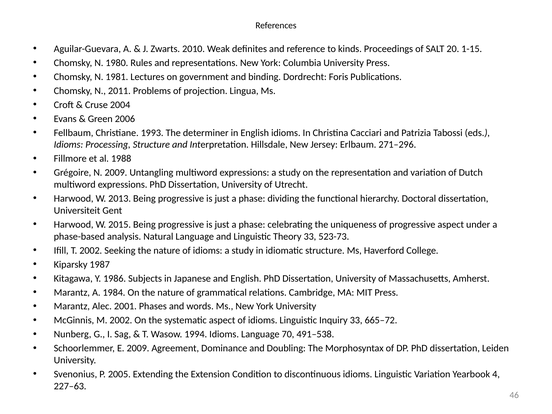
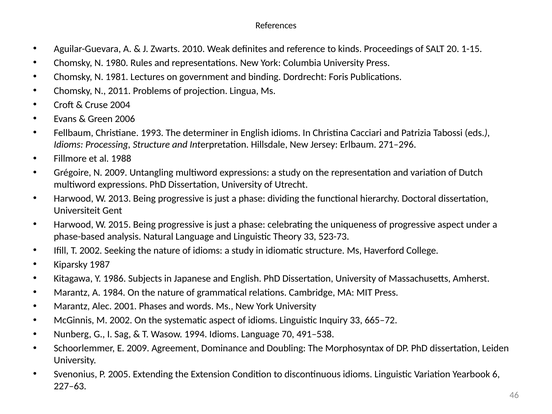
4: 4 -> 6 (496, 374)
